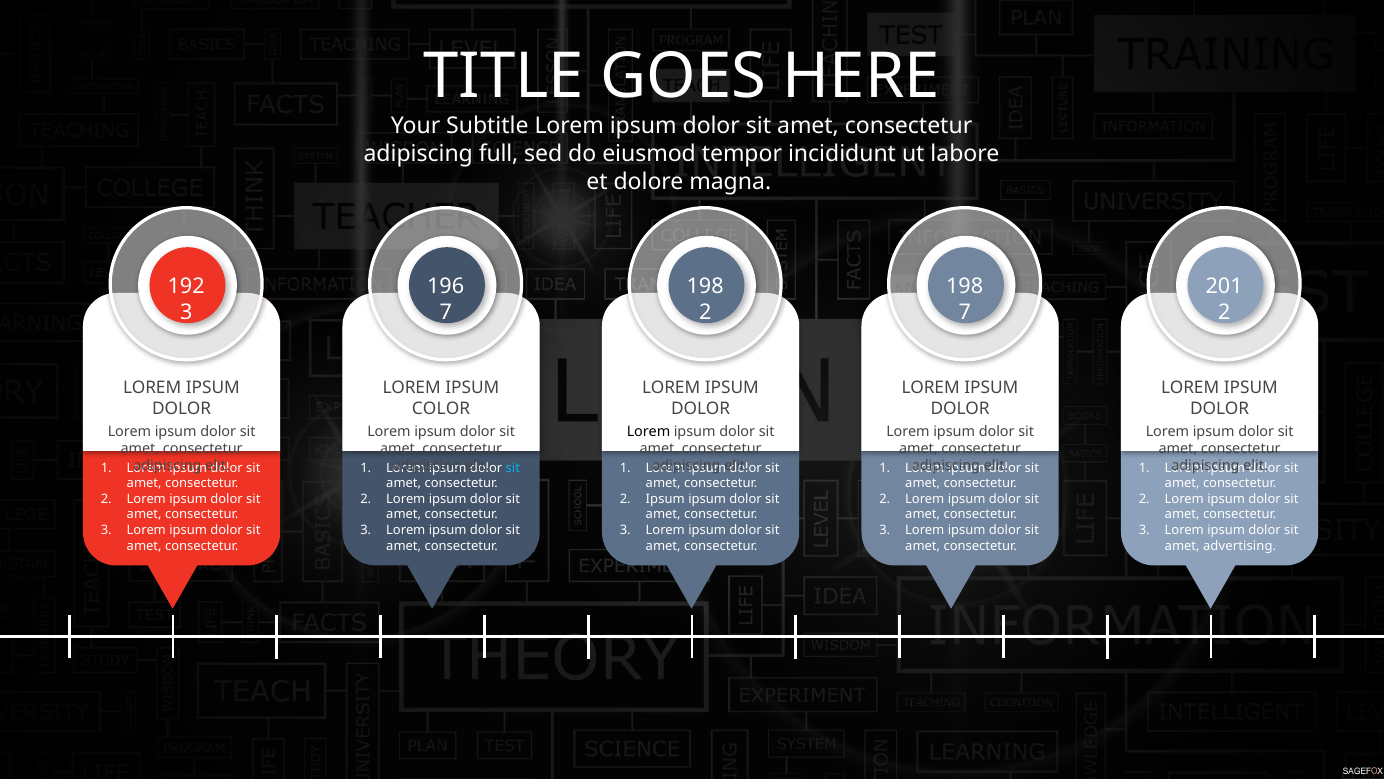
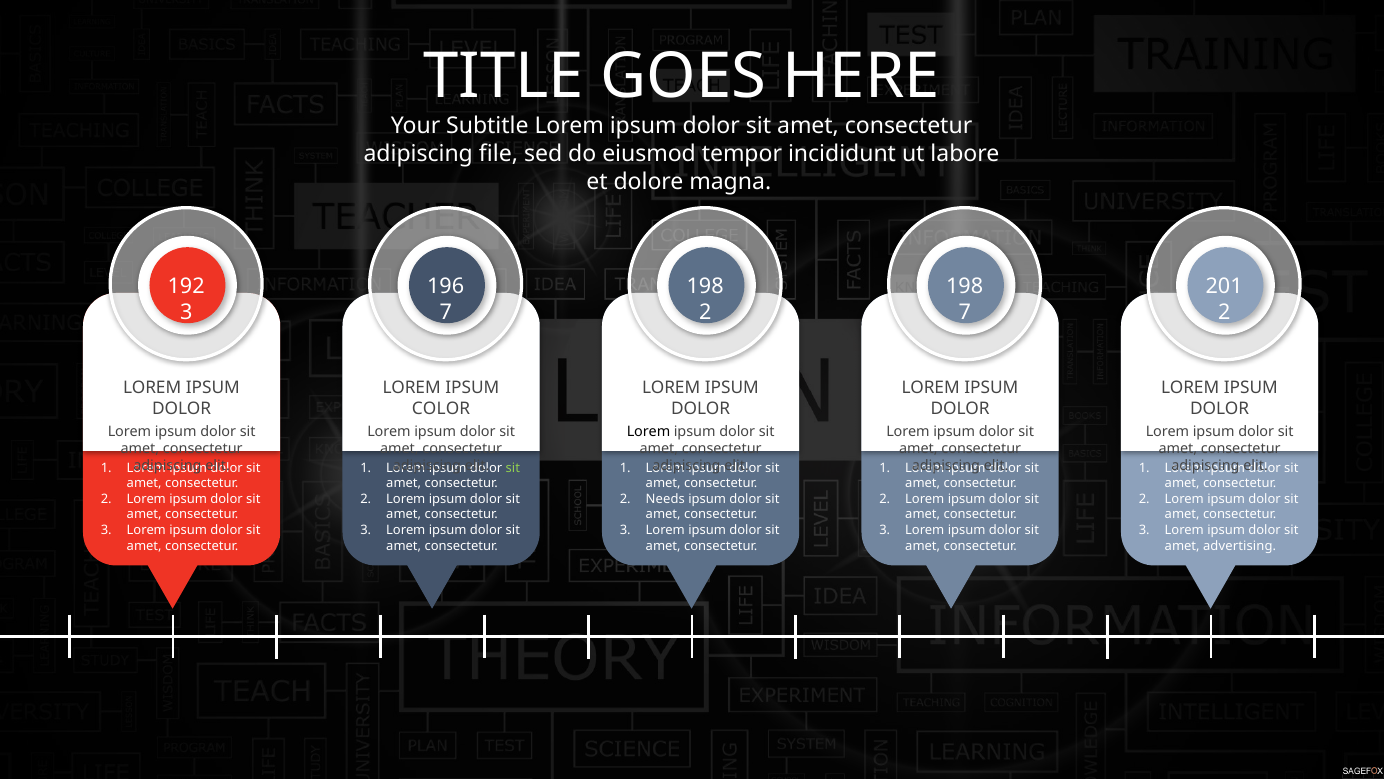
full: full -> file (499, 154)
sit colour: light blue -> light green (513, 468)
Ipsum: Ipsum -> Needs (665, 499)
